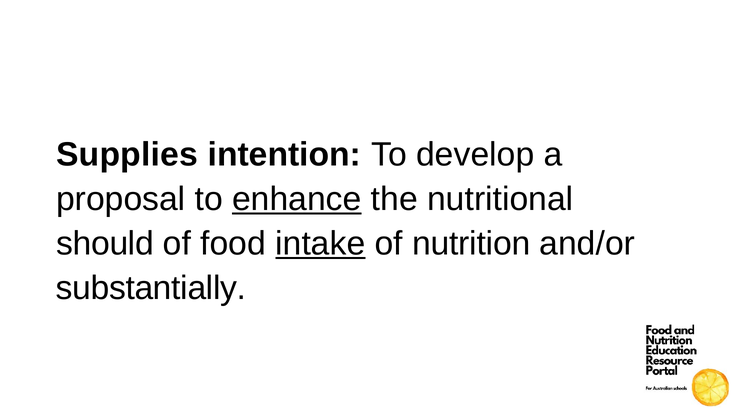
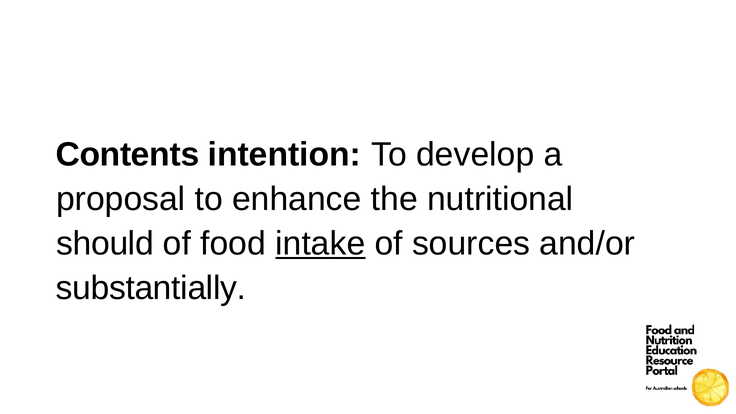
Supplies: Supplies -> Contents (127, 155)
enhance underline: present -> none (297, 199)
nutrition: nutrition -> sources (471, 244)
